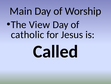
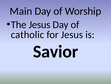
The View: View -> Jesus (40, 24)
Called: Called -> Savior (56, 51)
